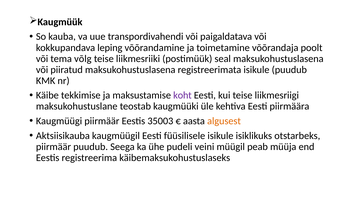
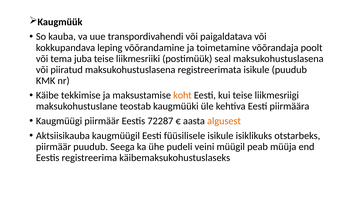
võlg: võlg -> juba (83, 59)
koht colour: purple -> orange (182, 95)
35003: 35003 -> 72287 (160, 121)
